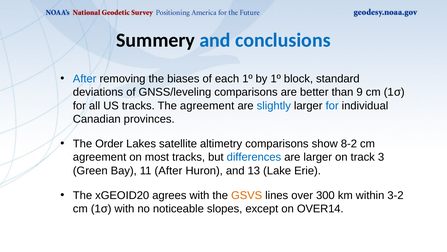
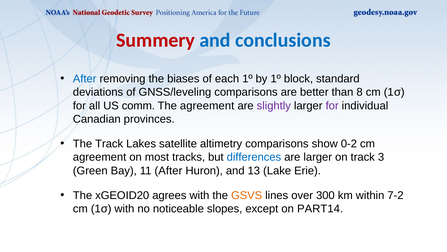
Summery colour: black -> red (156, 40)
9: 9 -> 8 (360, 92)
US tracks: tracks -> comm (138, 105)
slightly colour: blue -> purple (274, 105)
for colour: blue -> purple (332, 105)
The Order: Order -> Track (109, 144)
8-2: 8-2 -> 0-2 (349, 144)
3-2: 3-2 -> 7-2 (395, 195)
OVER14: OVER14 -> PART14 (320, 208)
